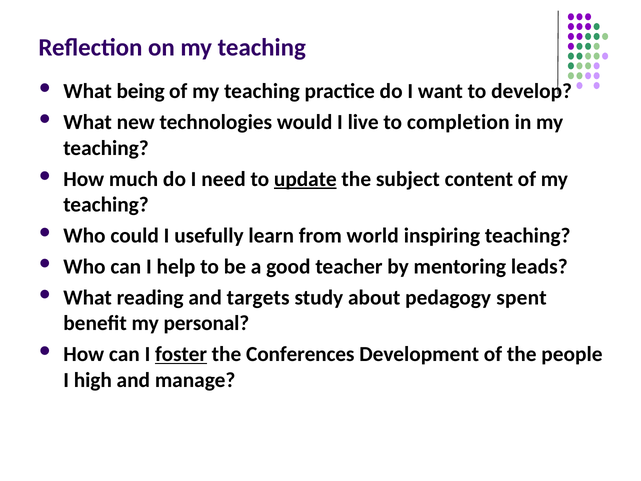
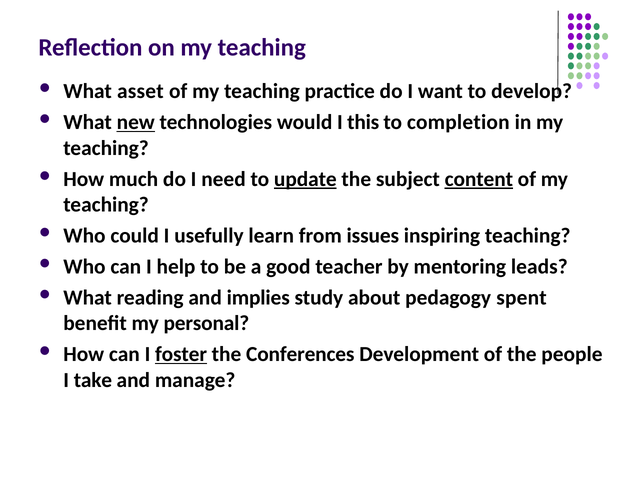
being: being -> asset (140, 91)
new underline: none -> present (136, 122)
live: live -> this (363, 122)
content underline: none -> present (479, 179)
world: world -> issues (373, 236)
targets: targets -> implies (258, 298)
high: high -> take (93, 380)
